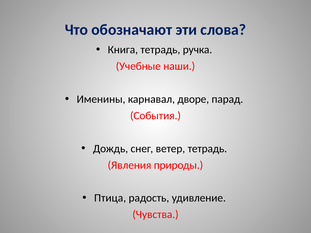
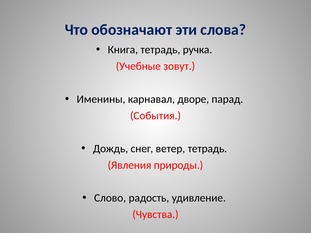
наши: наши -> зовут (179, 66)
Птица: Птица -> Слово (110, 198)
